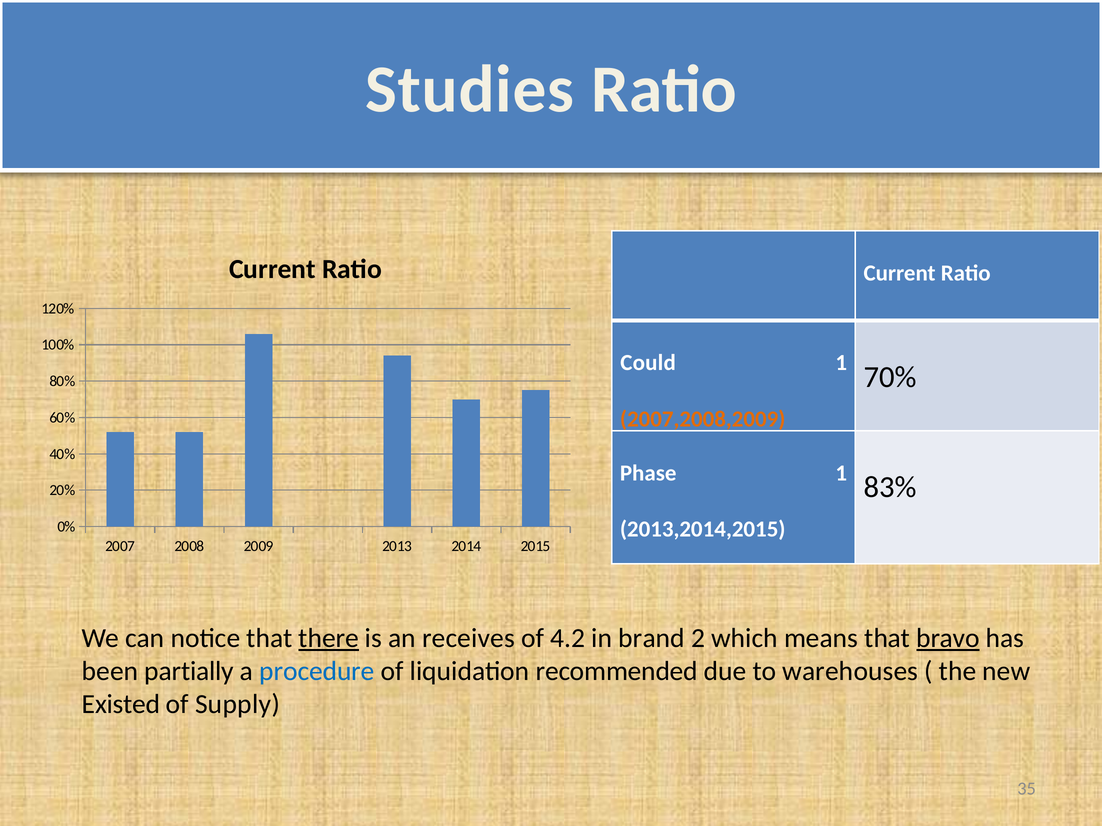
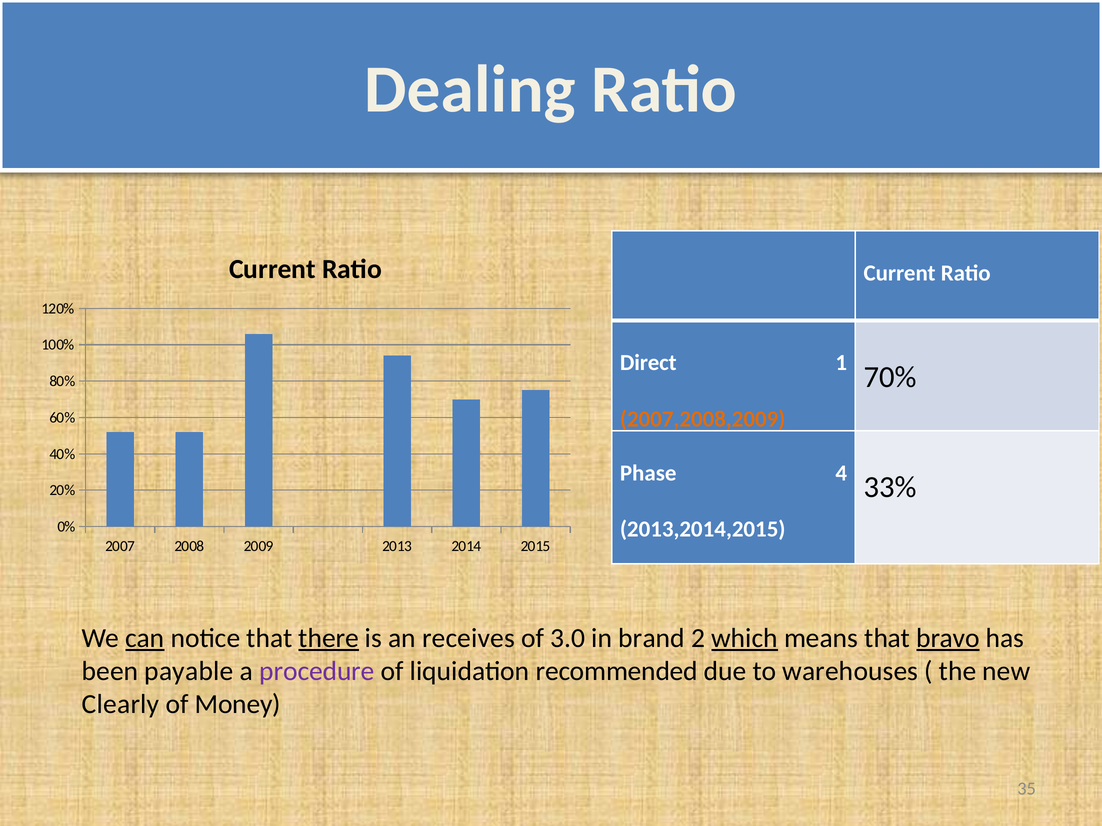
Studies: Studies -> Dealing (470, 90)
Could: Could -> Direct (648, 363)
Phase 1: 1 -> 4 (841, 473)
83%: 83% -> 33% (890, 487)
can underline: none -> present (145, 639)
4.2: 4.2 -> 3.0 (568, 639)
which underline: none -> present (745, 639)
partially: partially -> payable (189, 672)
procedure colour: blue -> purple (317, 672)
Existed: Existed -> Clearly (121, 705)
Supply: Supply -> Money (238, 705)
